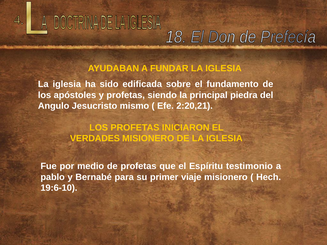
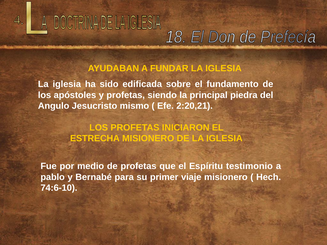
VERDADES: VERDADES -> ESTRECHA (95, 139)
19:6-10: 19:6-10 -> 74:6-10 (59, 188)
